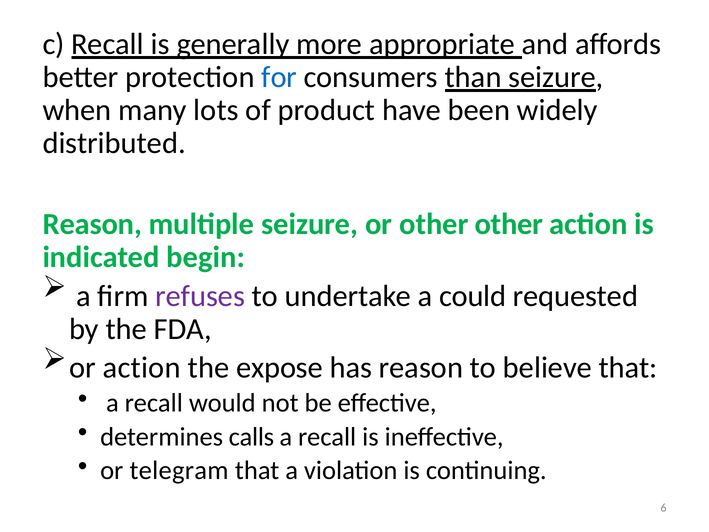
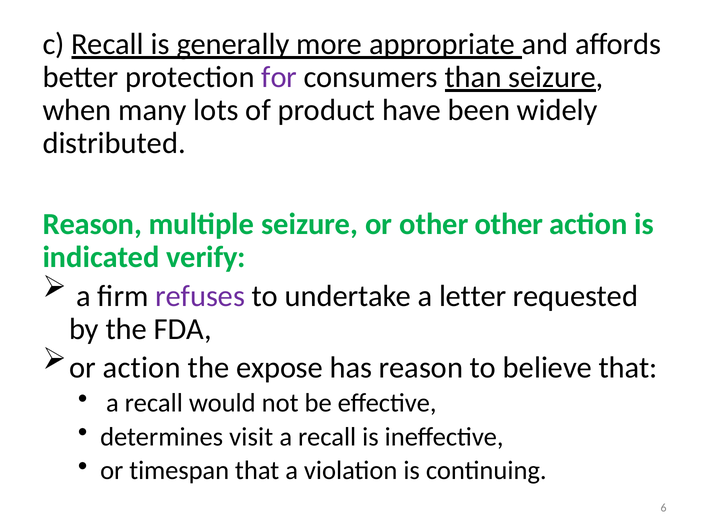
for colour: blue -> purple (279, 77)
begin: begin -> verify (206, 257)
could: could -> letter (473, 296)
calls: calls -> visit (251, 437)
telegram: telegram -> timespan (179, 470)
